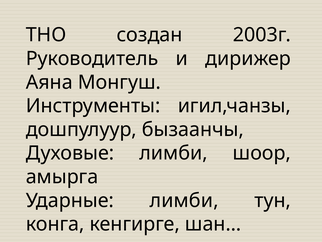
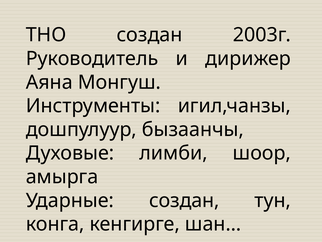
Ударные лимби: лимби -> создан (184, 200)
